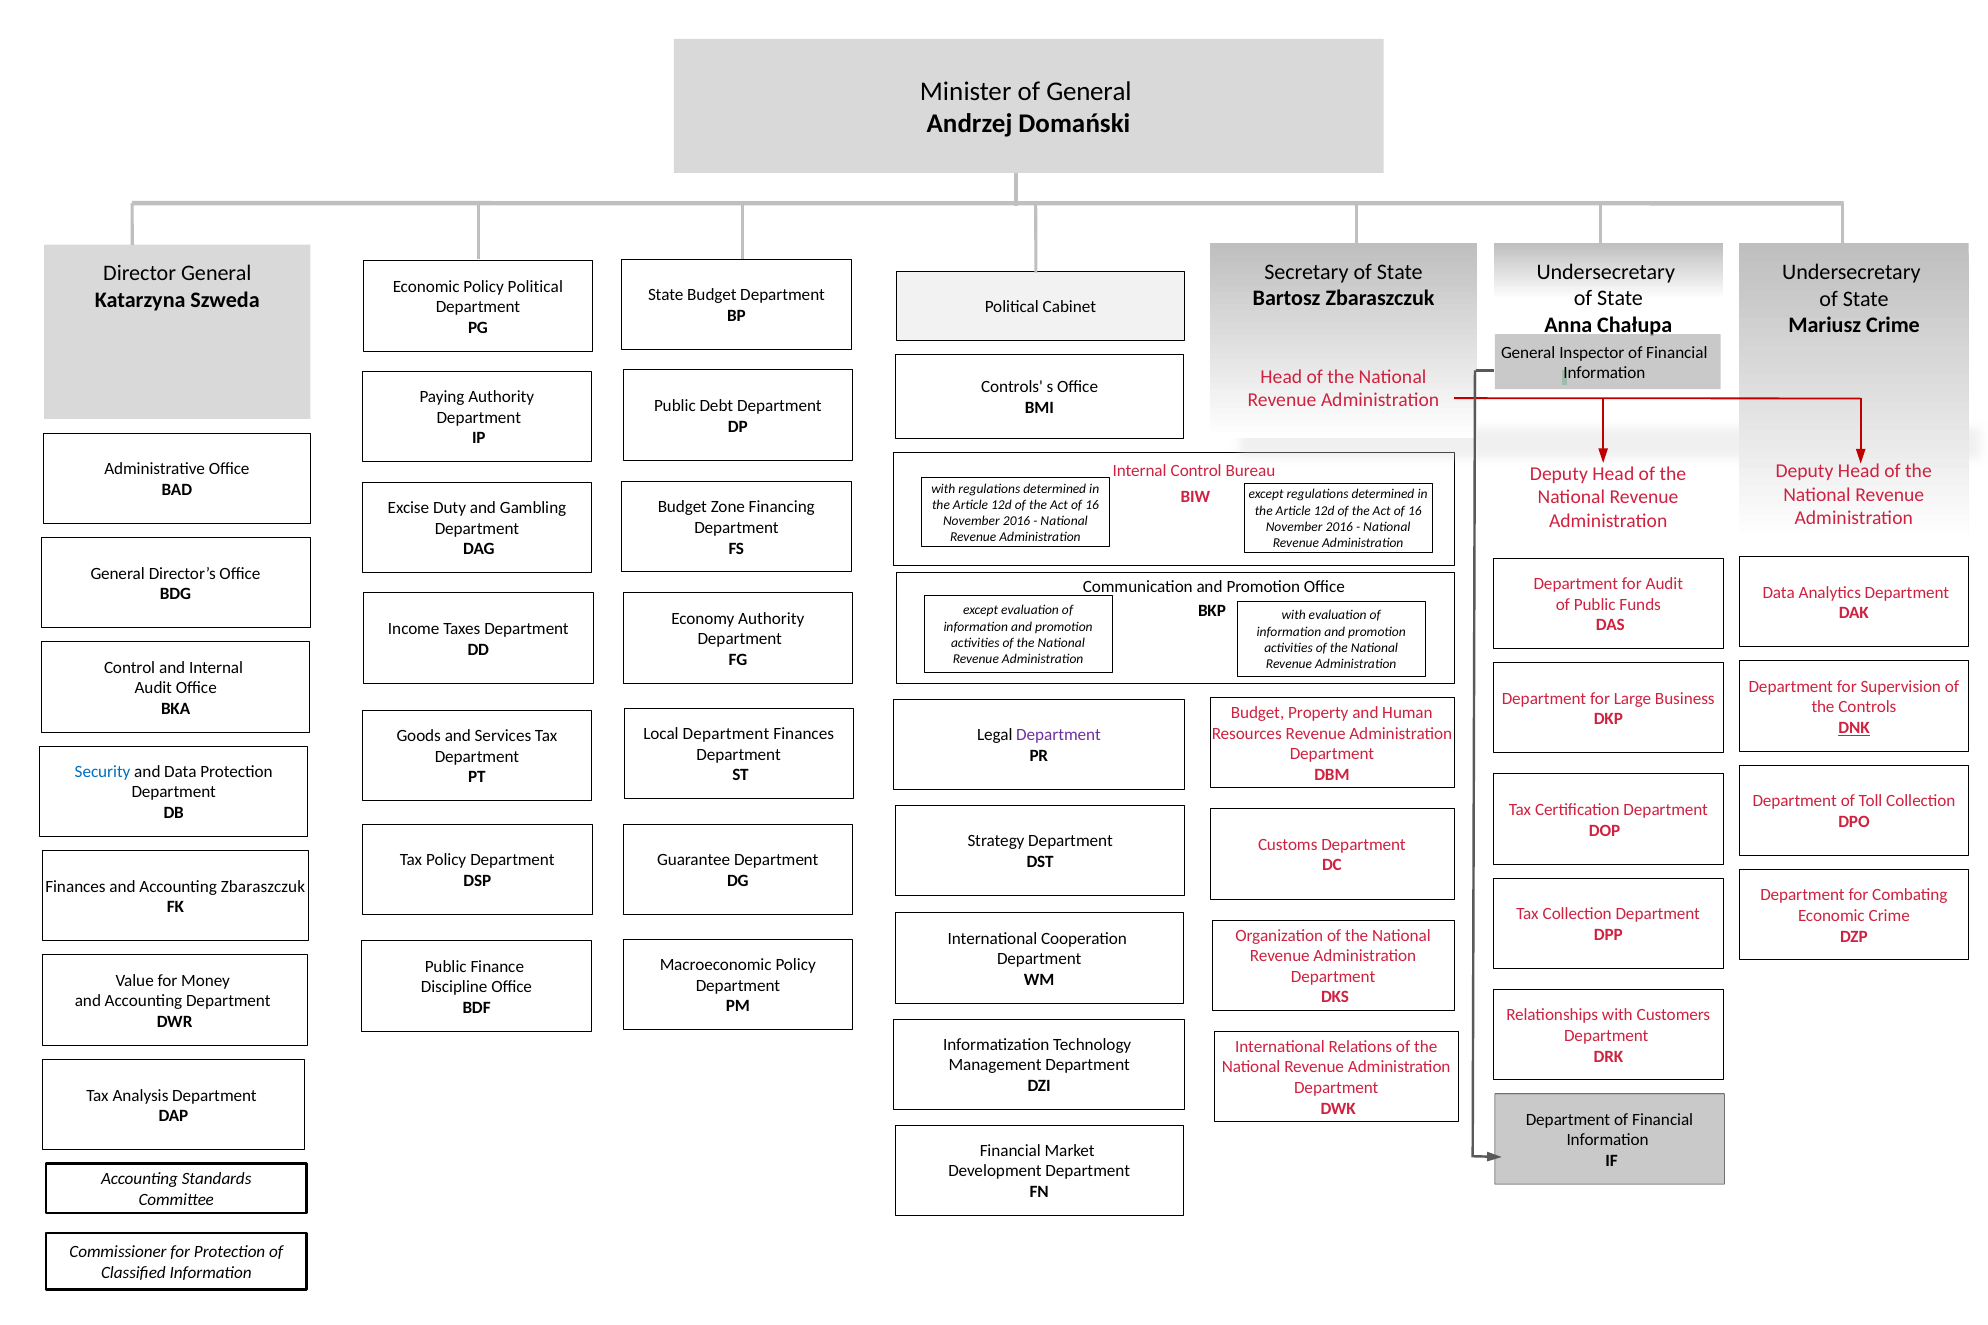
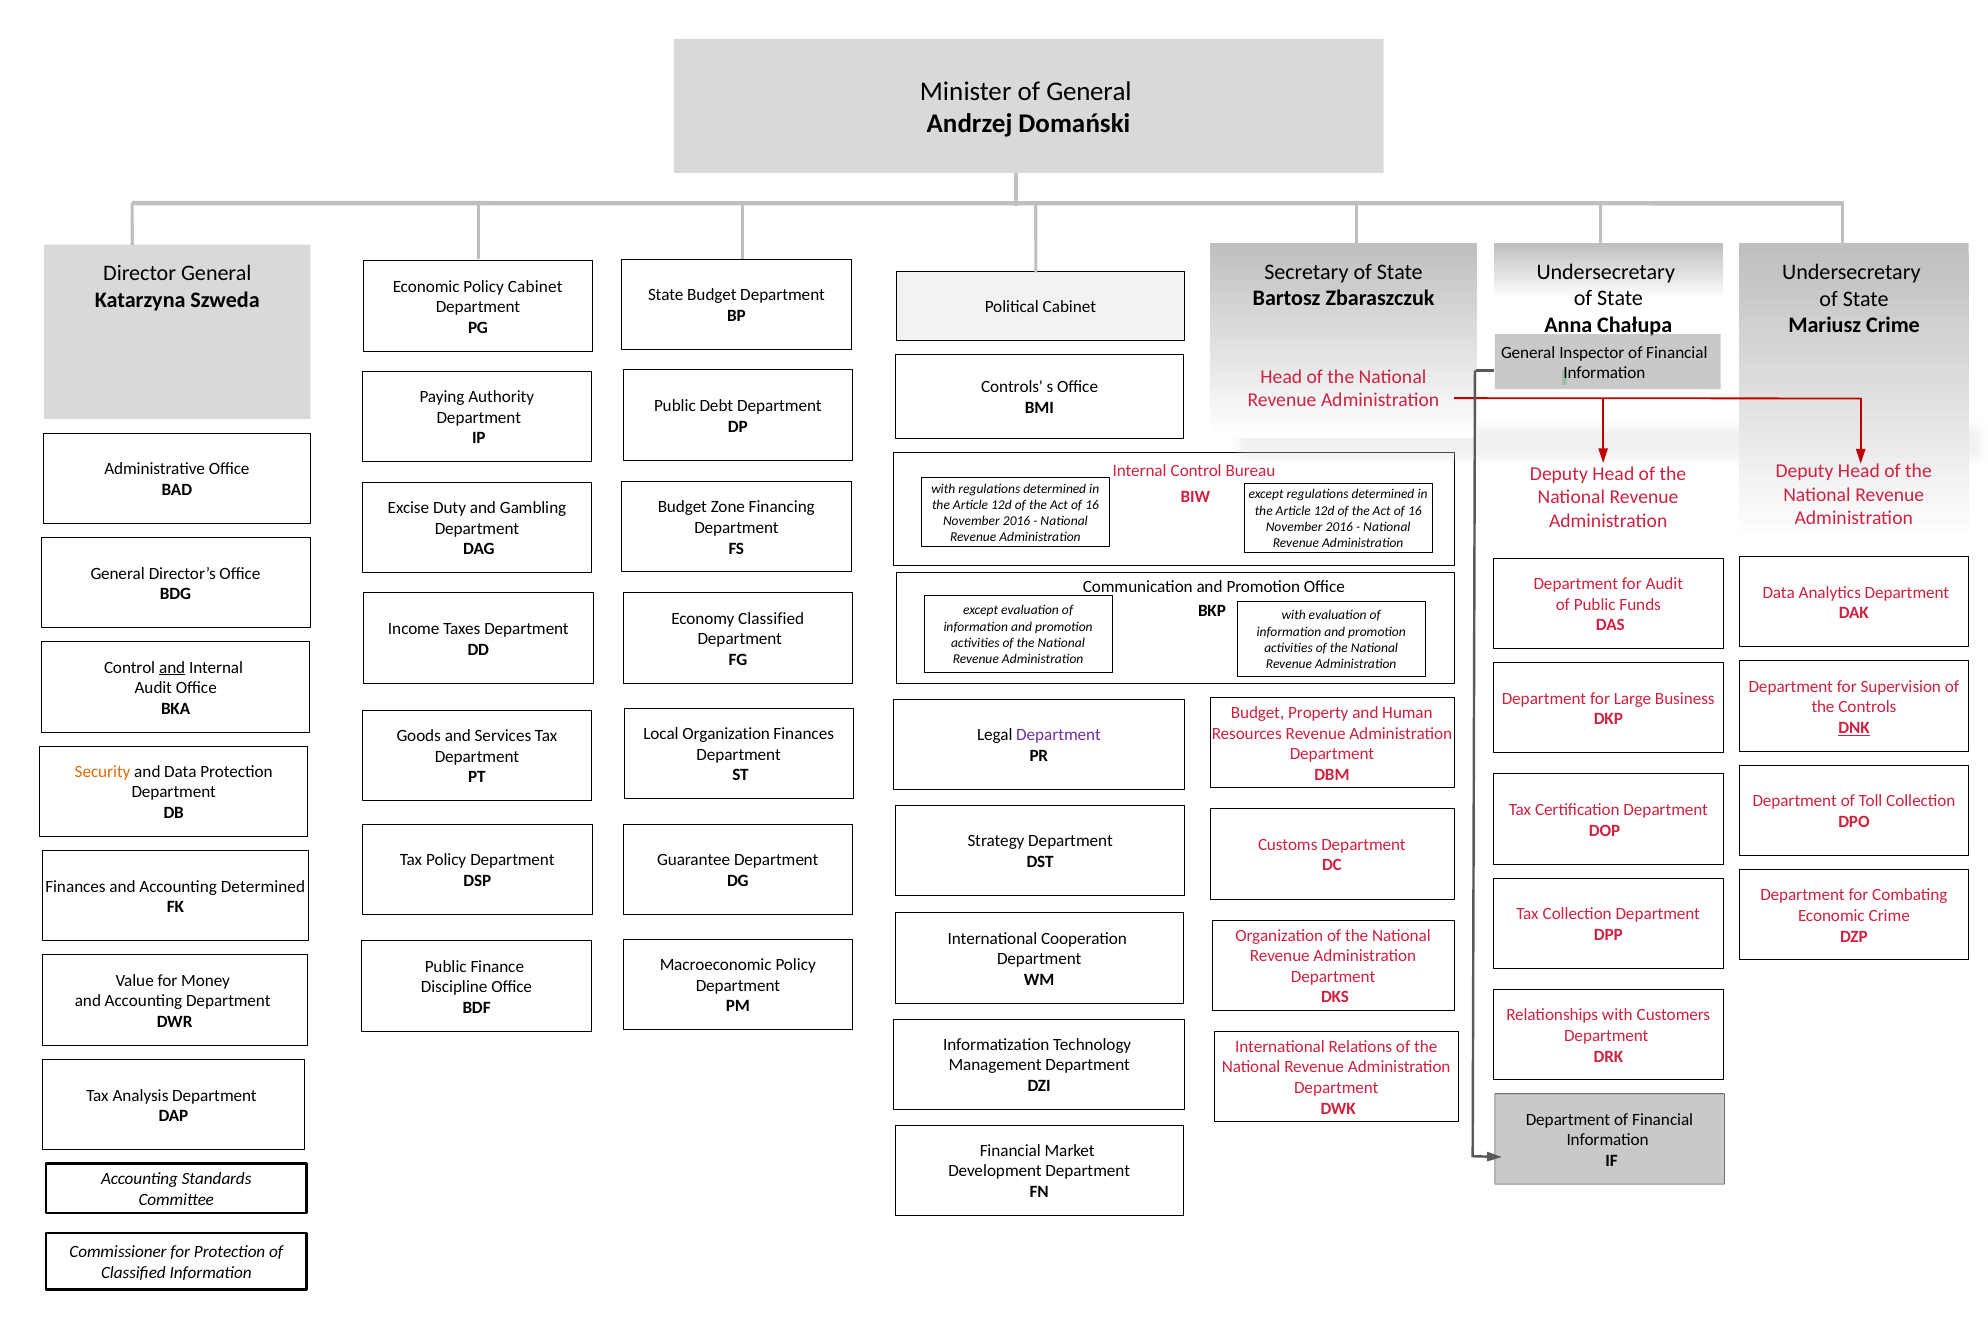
Policy Political: Political -> Cabinet (535, 287)
Economy Authority: Authority -> Classified (771, 619)
and underline: none -> present (172, 668)
Local Department: Department -> Organization (726, 734)
Security colour: blue -> orange (103, 772)
Accounting Zbaraszczuk: Zbaraszczuk -> Determined (263, 887)
